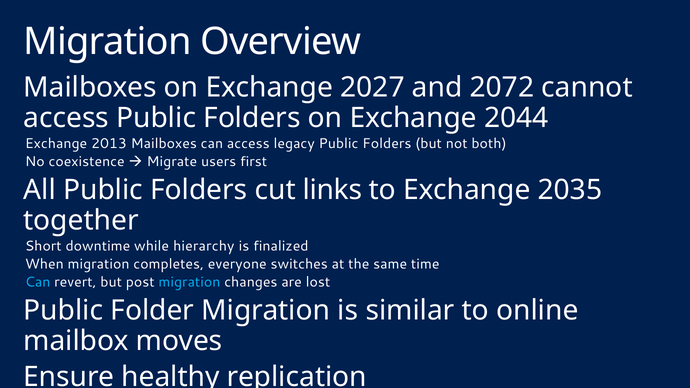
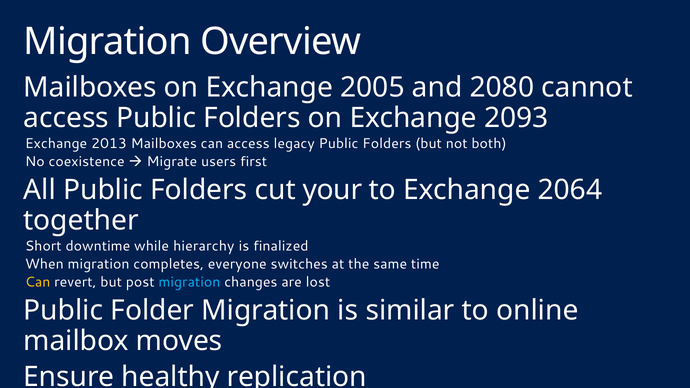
2027: 2027 -> 2005 (372, 87)
2072: 2072 -> 2080 (502, 87)
2044: 2044 -> 2093 (516, 118)
links: links -> your (332, 190)
2035: 2035 -> 2064 (570, 190)
Can colour: light blue -> yellow (38, 282)
